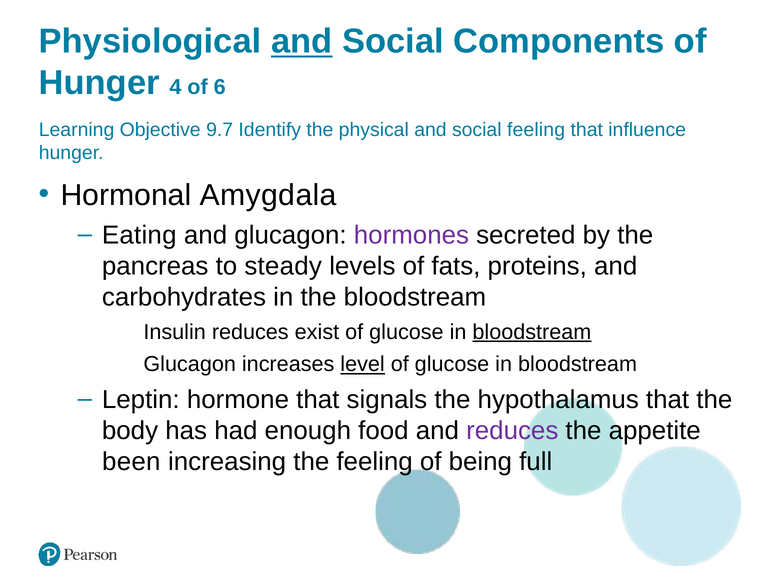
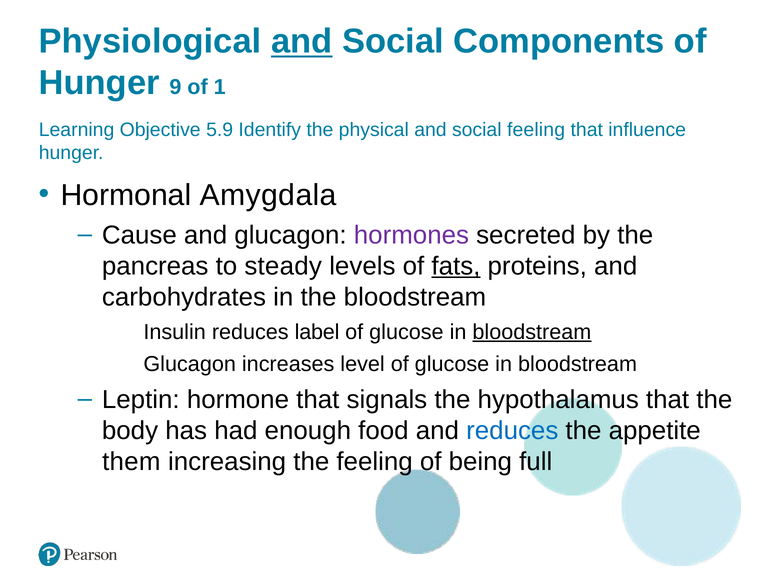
4: 4 -> 9 (175, 87)
6: 6 -> 1 (220, 87)
9.7: 9.7 -> 5.9 (220, 130)
Eating: Eating -> Cause (139, 235)
fats underline: none -> present (456, 266)
exist: exist -> label (317, 332)
level underline: present -> none (363, 364)
reduces colour: purple -> blue (512, 431)
been: been -> them (131, 462)
